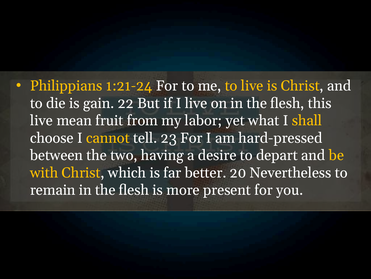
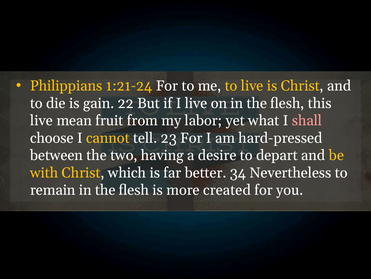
shall colour: yellow -> pink (307, 120)
20: 20 -> 34 (238, 172)
present: present -> created (227, 190)
